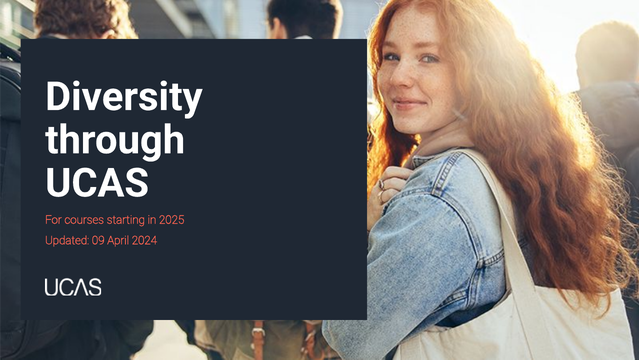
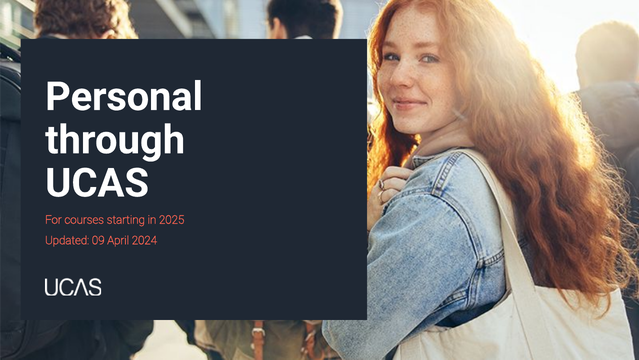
Diversity: Diversity -> Personal (124, 97)
